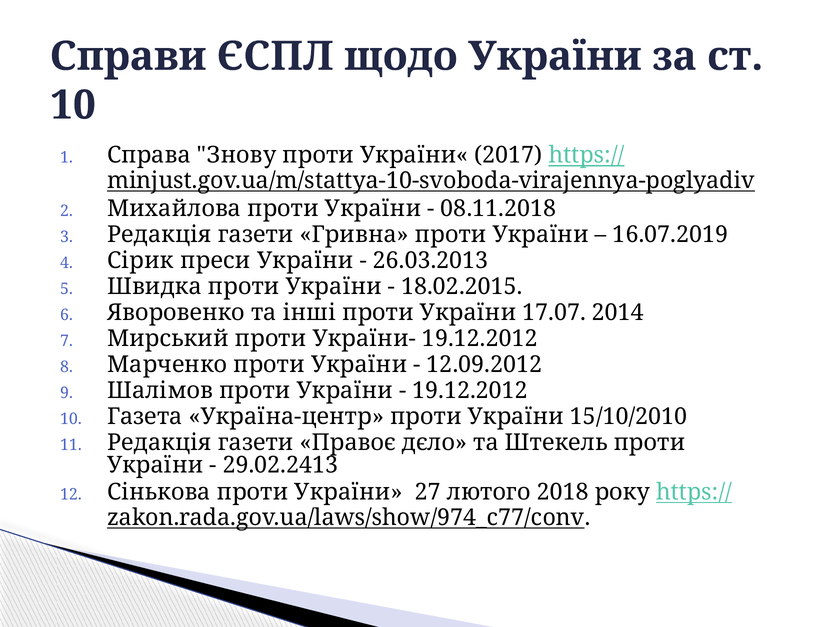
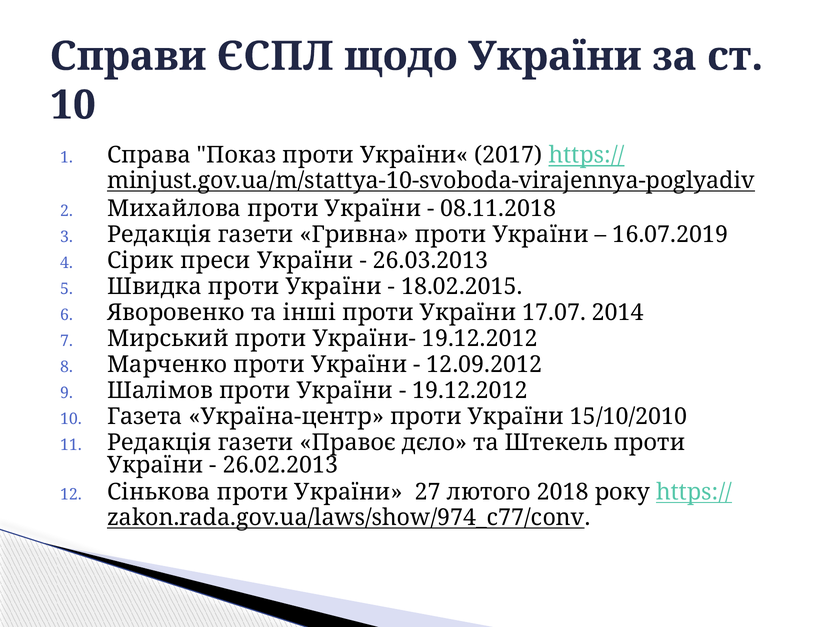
Знову: Знову -> Показ (237, 155)
29.02.2413: 29.02.2413 -> 26.02.2013 (280, 465)
